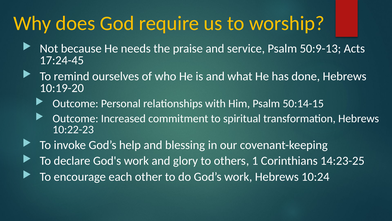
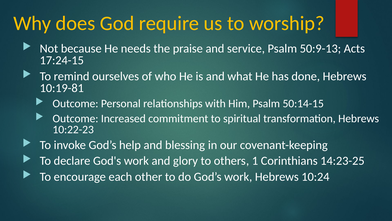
17:24-45: 17:24-45 -> 17:24-15 (62, 60)
10:19-20: 10:19-20 -> 10:19-81 (62, 88)
